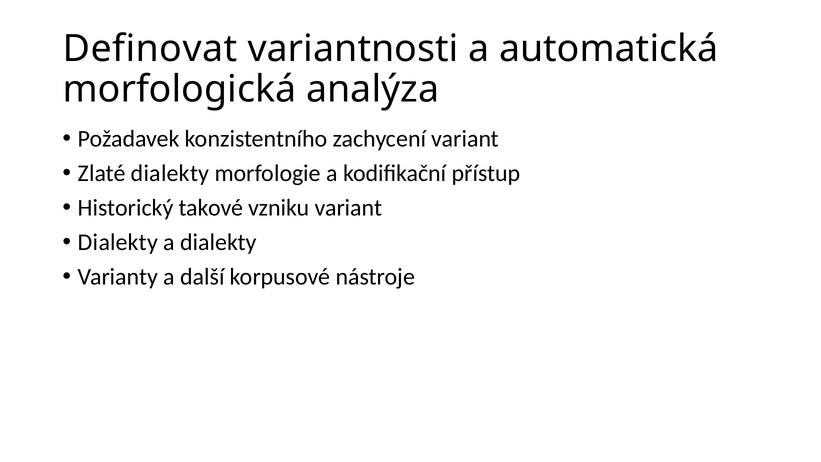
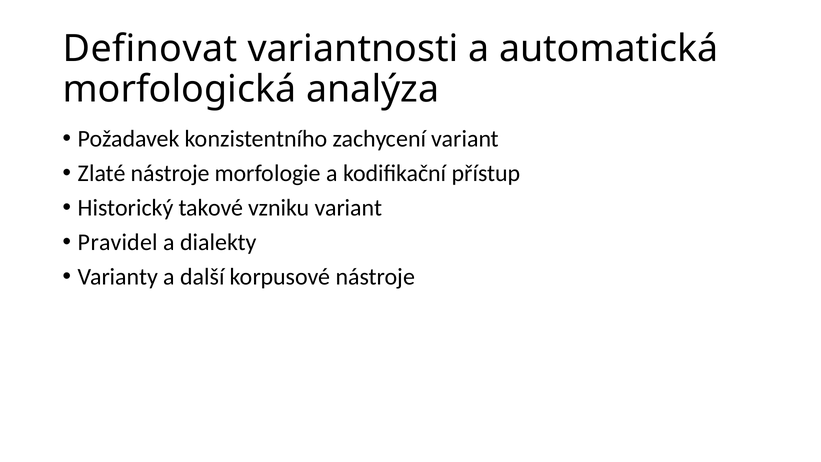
Zlaté dialekty: dialekty -> nástroje (170, 173)
Dialekty: Dialekty -> Pravidel (118, 242)
